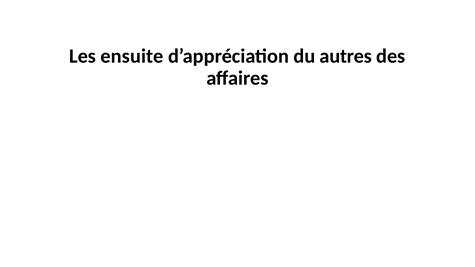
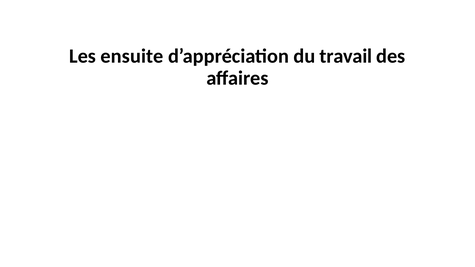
autres: autres -> travail (346, 56)
